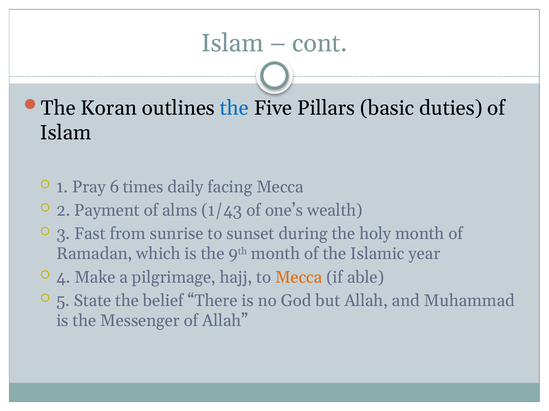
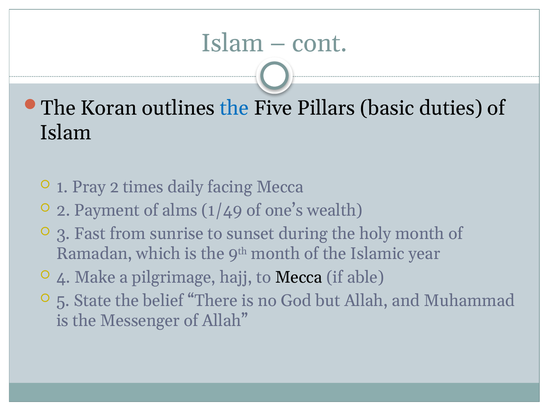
Pray 6: 6 -> 2 (114, 187)
1/43: 1/43 -> 1/49 (222, 211)
Mecca colour: orange -> black (299, 278)
